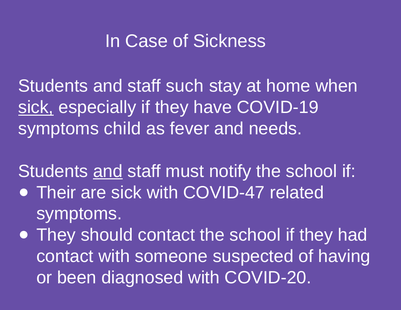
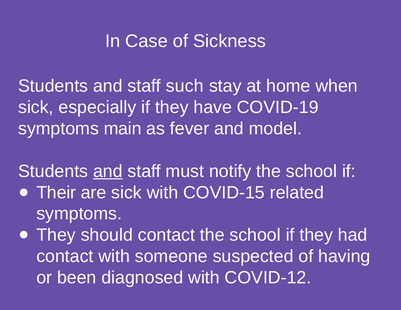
sick underline: present -> none (36, 107)
child: child -> main (123, 129)
needs: needs -> model (275, 129)
COVID-47: COVID-47 -> COVID-15 (224, 192)
COVID-20: COVID-20 -> COVID-12 (268, 278)
